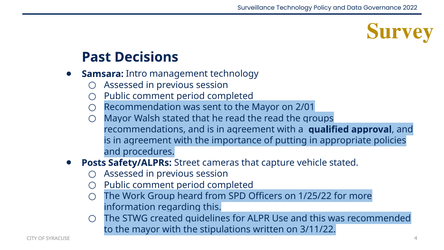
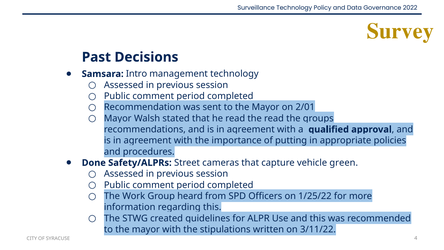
Posts: Posts -> Done (94, 163)
vehicle stated: stated -> green (344, 163)
